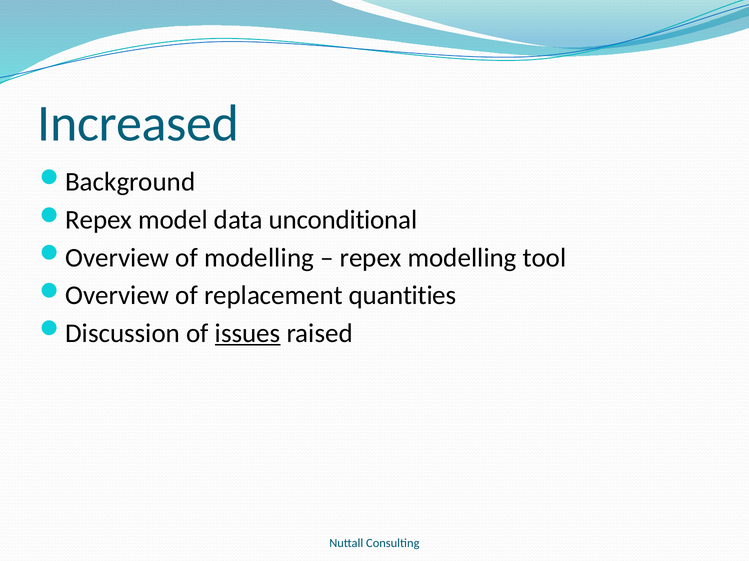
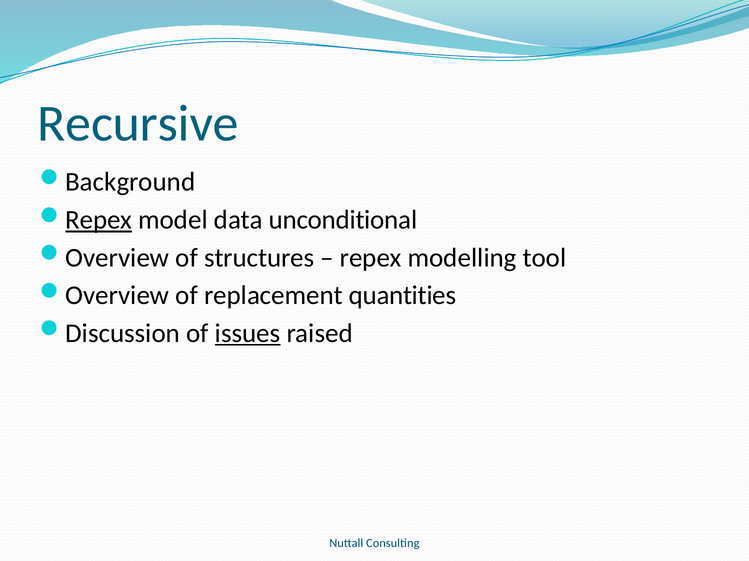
Increased: Increased -> Recursive (138, 124)
Repex underline: none -> present (99, 220)
of modelling: modelling -> structures (259, 258)
